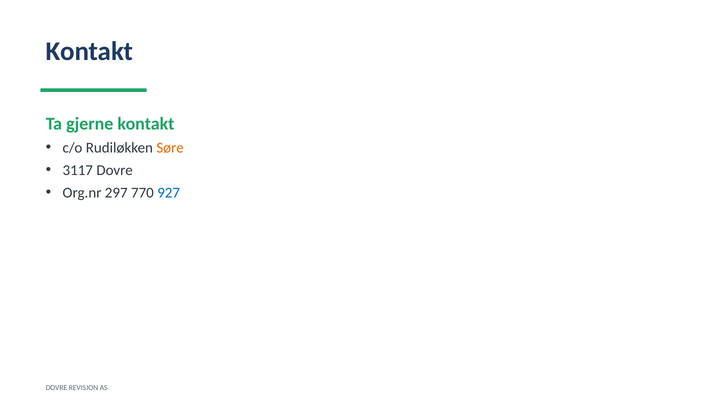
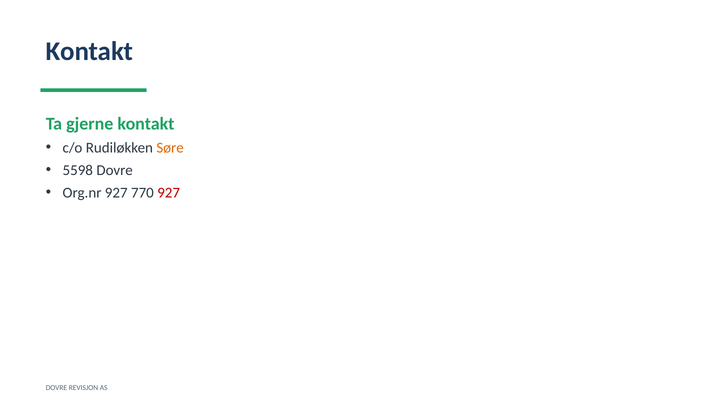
3117: 3117 -> 5598 (78, 170)
Org.nr 297: 297 -> 927 (116, 193)
927 colour: blue -> red (169, 193)
